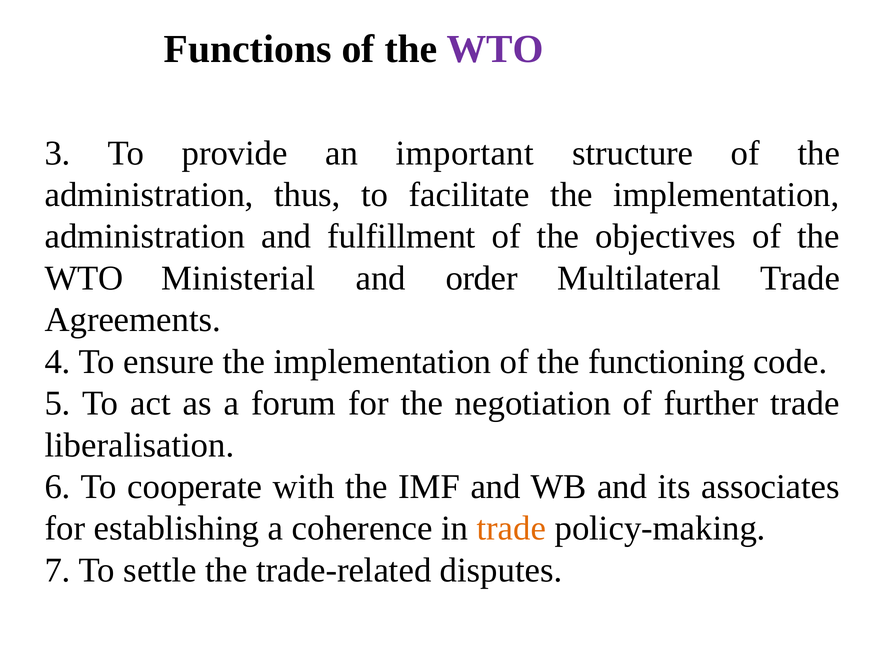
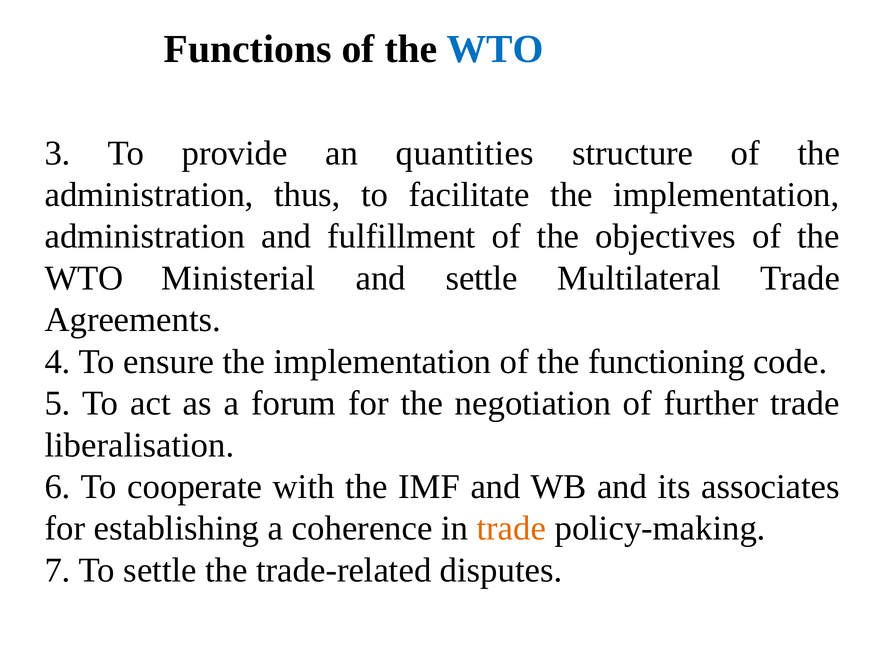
WTO colour: purple -> blue (495, 49)
important: important -> quantities (465, 153)
and order: order -> settle (482, 278)
